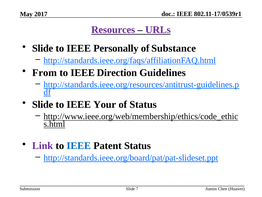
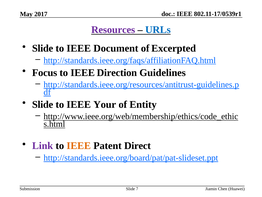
URLs colour: purple -> blue (158, 30)
Personally: Personally -> Document (116, 48)
Substance: Substance -> Excerpted (174, 48)
From: From -> Focus (45, 72)
of Status: Status -> Entity (143, 104)
IEEE colour: blue -> orange (79, 145)
Patent Status: Status -> Direct (137, 145)
